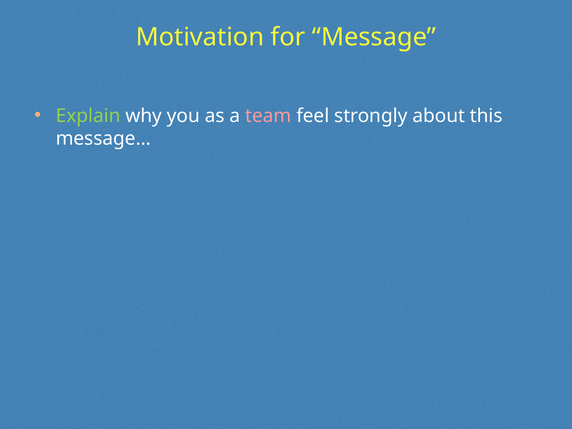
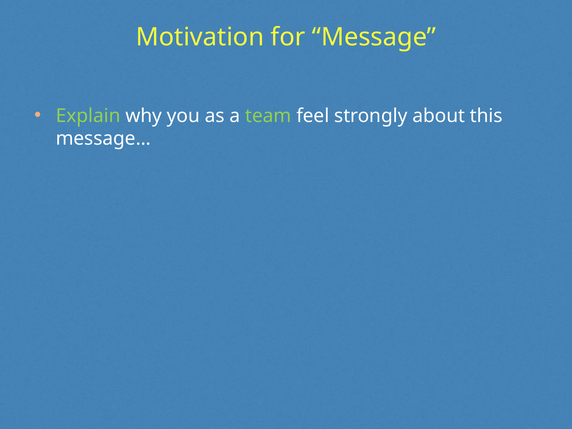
team colour: pink -> light green (268, 116)
